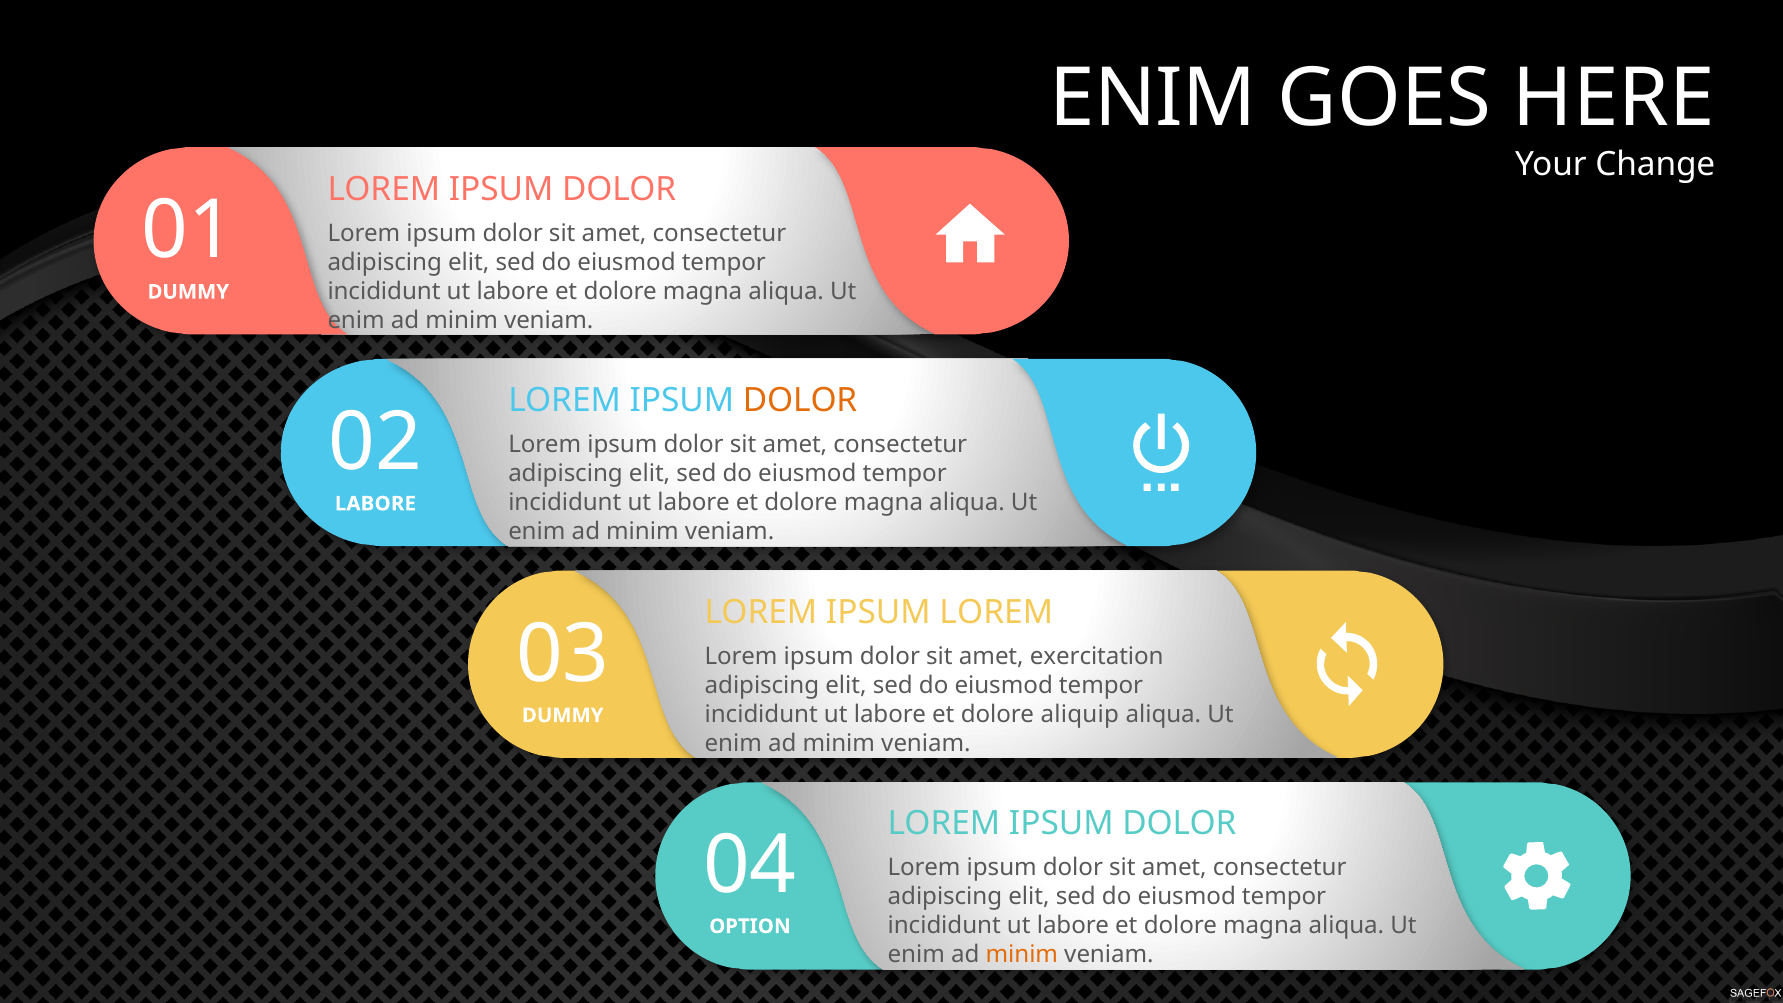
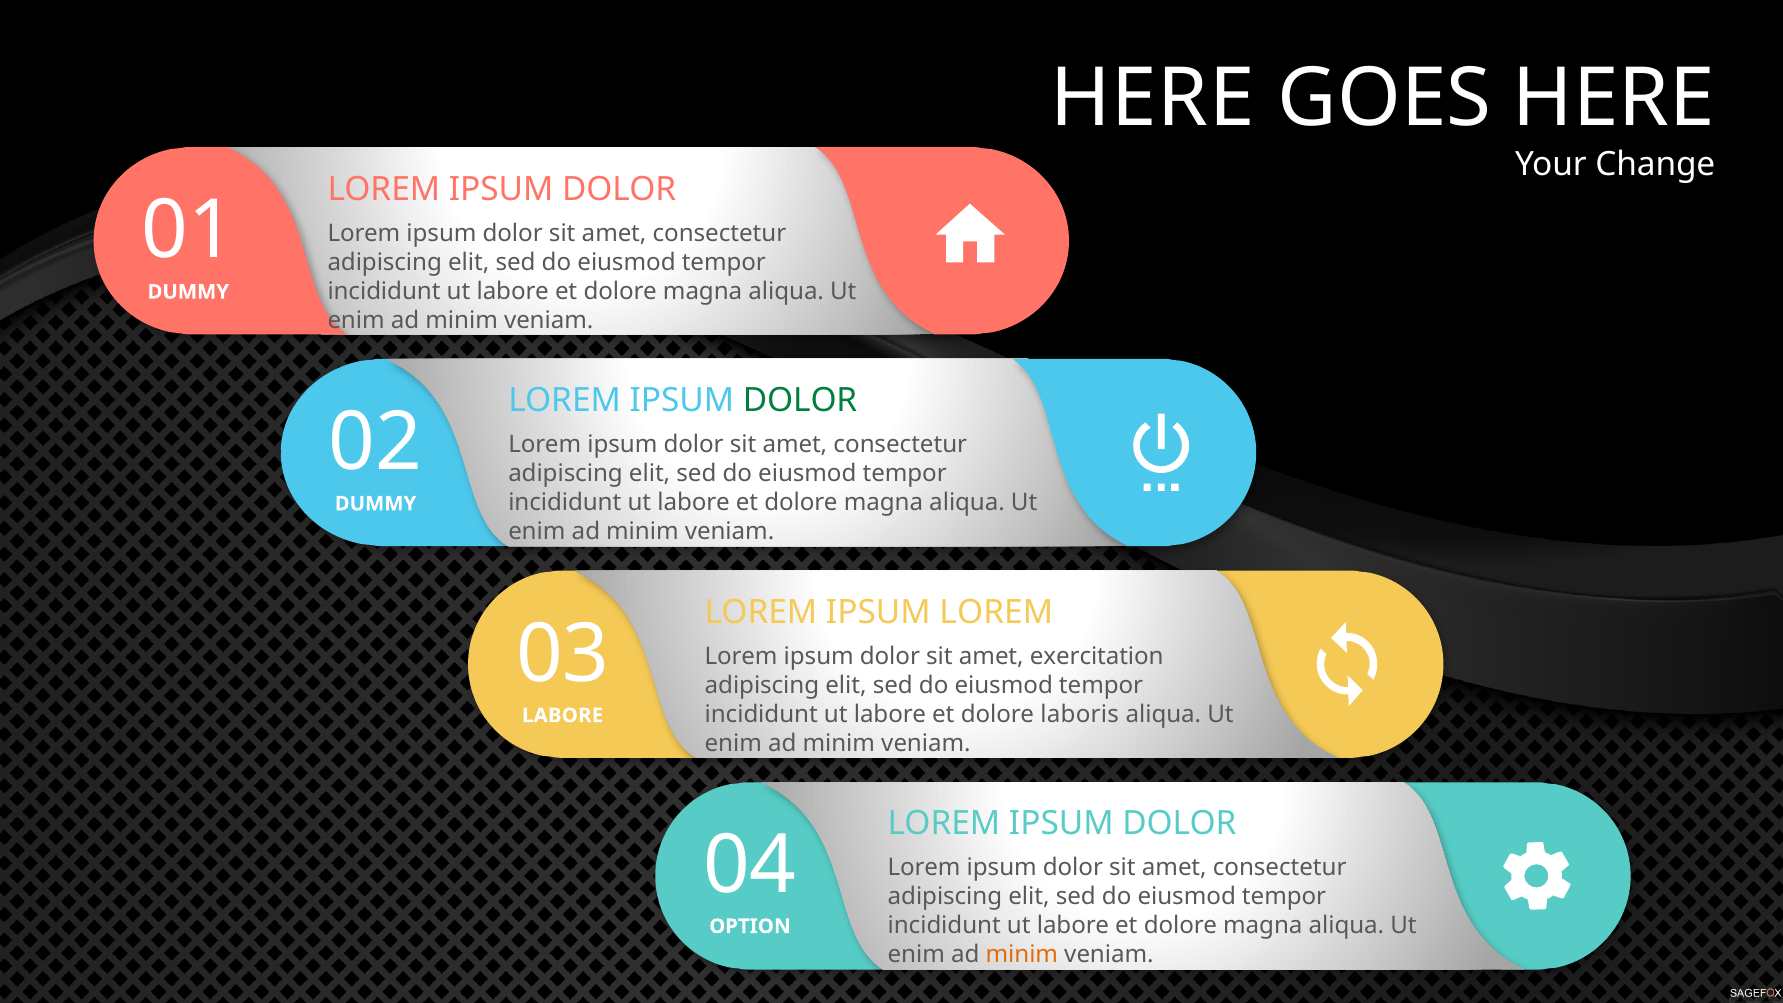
ENIM: ENIM -> HERE (1153, 99)
DOLOR colour: orange -> green (800, 401)
LABORE: LABORE -> DUMMY (376, 504)
aliquip: aliquip -> laboris (1080, 715)
DUMMY: DUMMY -> LABORE (563, 715)
